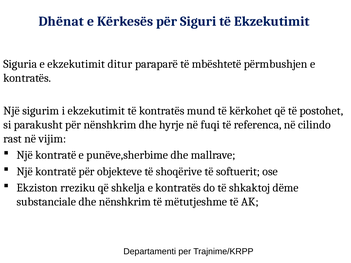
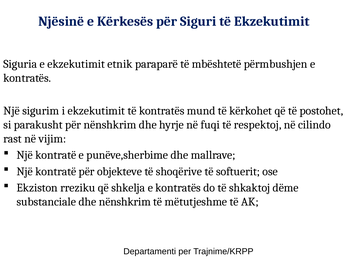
Dhënat: Dhënat -> Njësinë (61, 21)
ditur: ditur -> etnik (120, 64)
referenca: referenca -> respektoj (258, 125)
